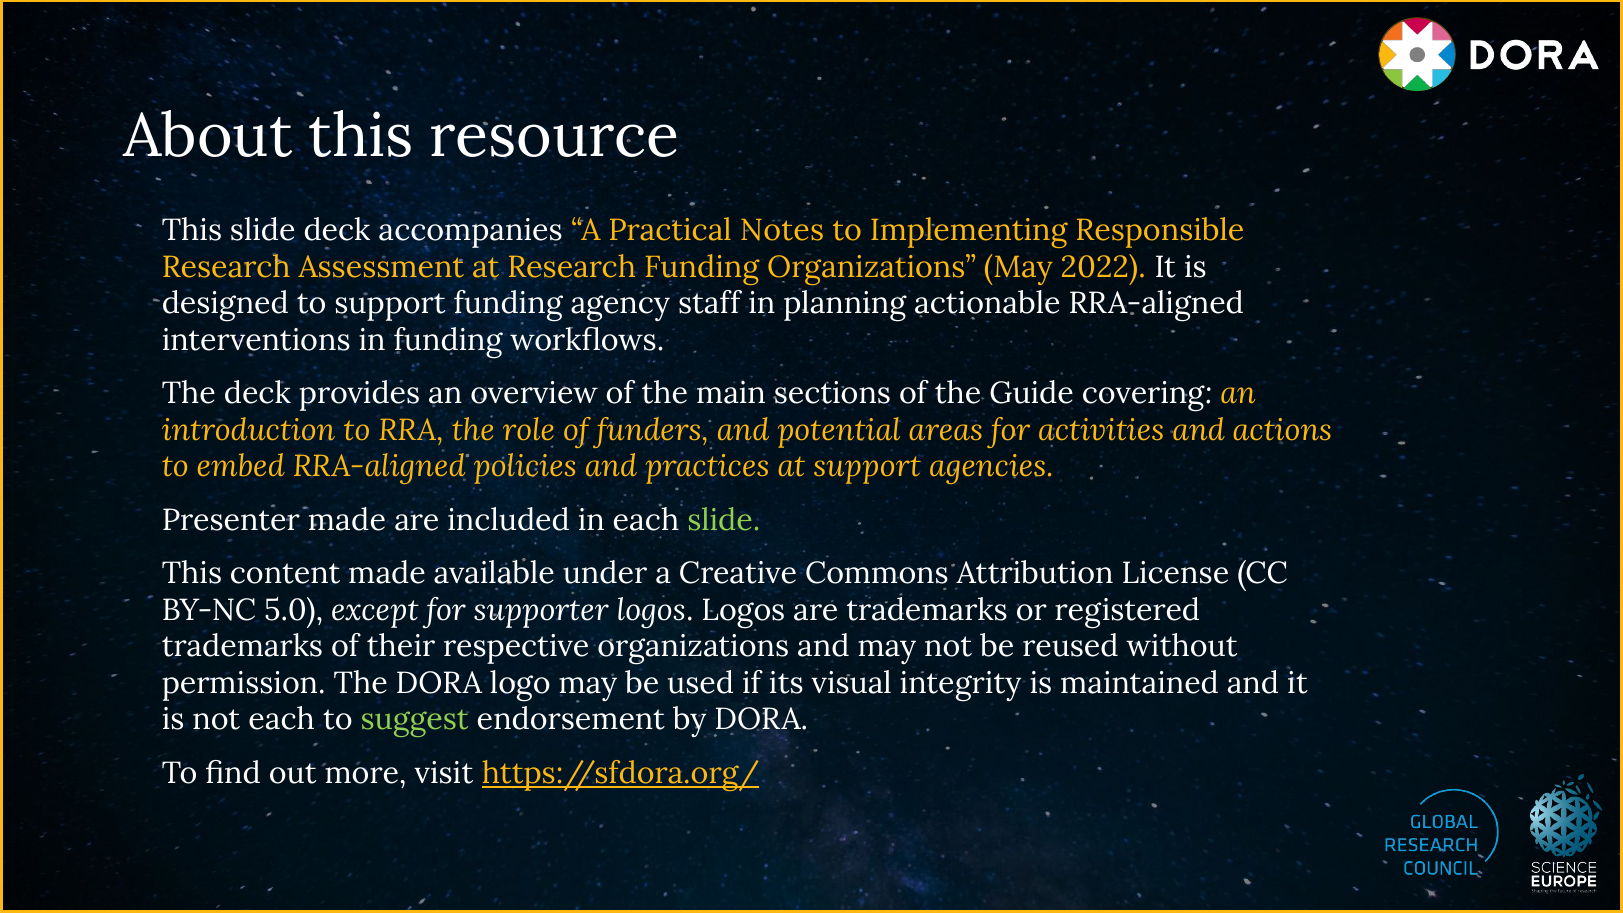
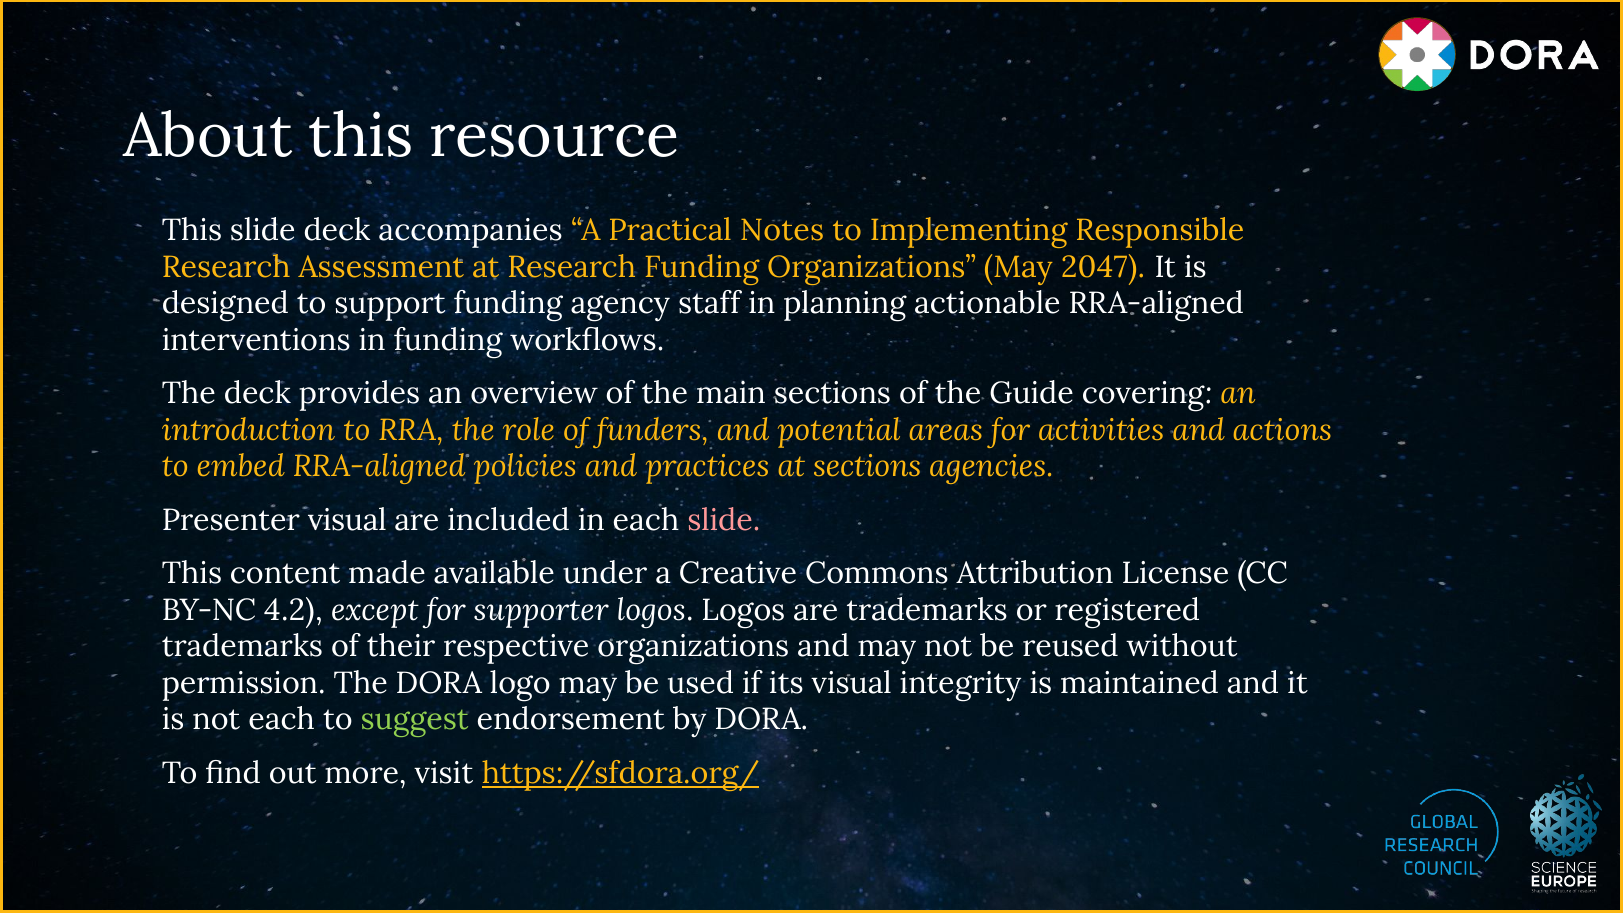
2022: 2022 -> 2047 (1103, 267)
at support: support -> sections (867, 467)
made: made -> visual (347, 520)
slide colour: light green -> pink (724, 520)
5.0: 5.0 -> 4.2 (293, 610)
